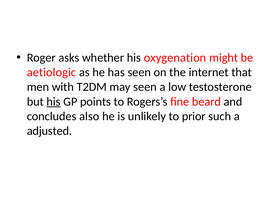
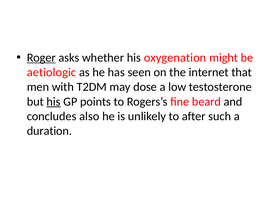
Roger underline: none -> present (41, 58)
may seen: seen -> dose (145, 87)
prior: prior -> after (194, 116)
adjusted: adjusted -> duration (49, 131)
